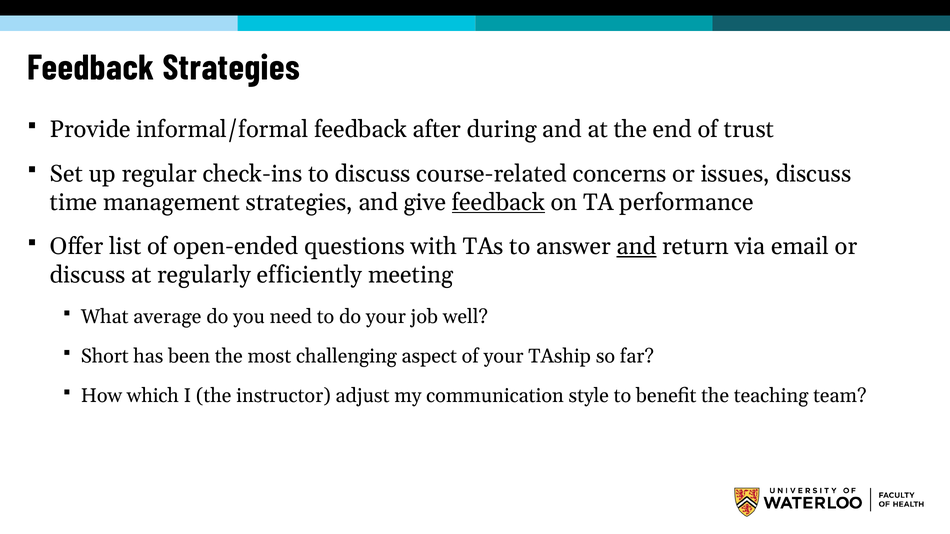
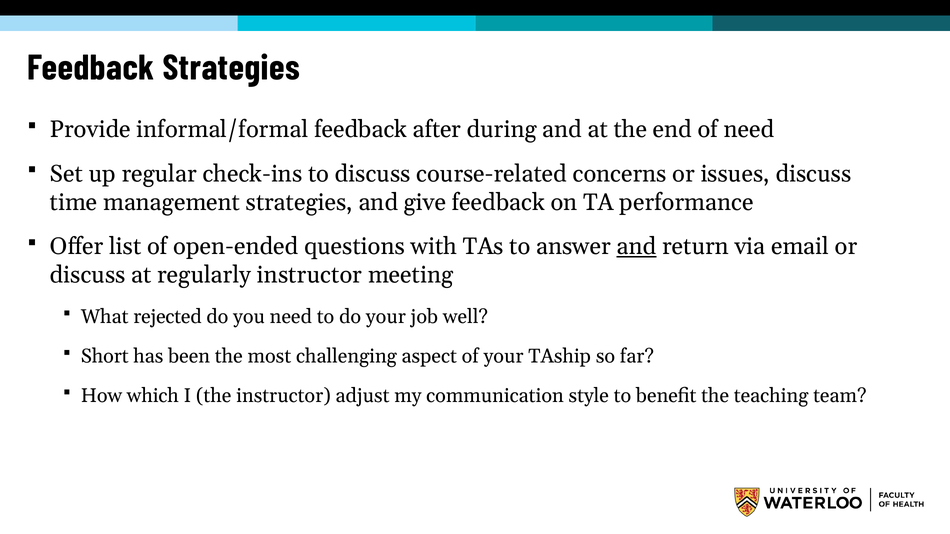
of trust: trust -> need (749, 130)
feedback underline: present -> none (498, 202)
regularly efficiently: efficiently -> instructor (310, 275)
average: average -> rejected (167, 317)
